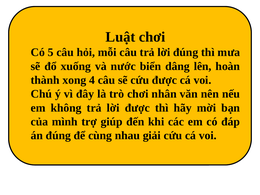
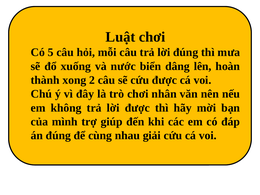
4: 4 -> 2 (92, 80)
